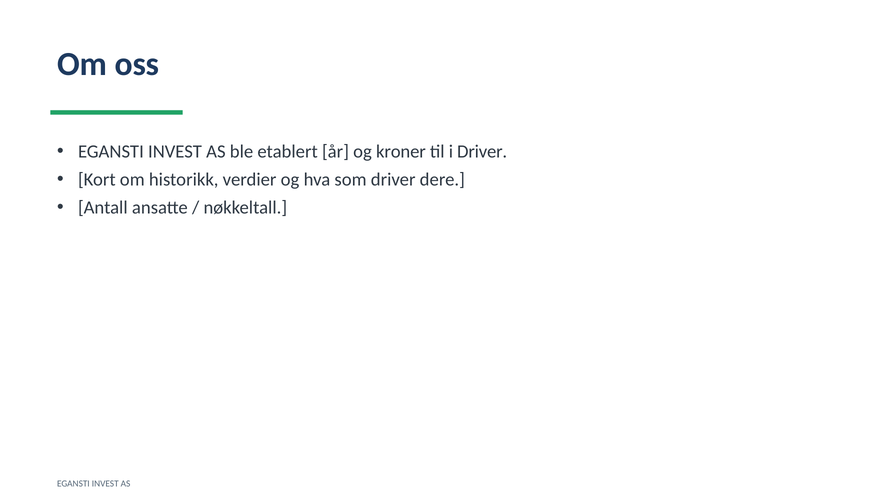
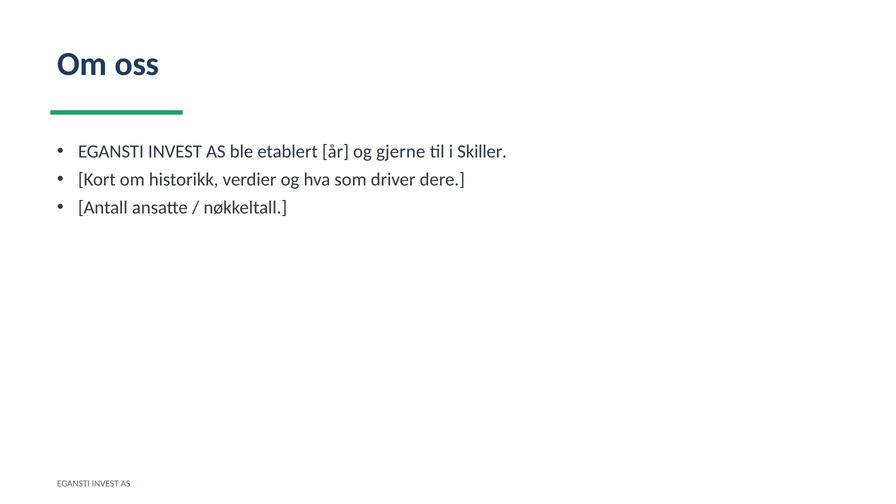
kroner: kroner -> gjerne (401, 152)
i Driver: Driver -> Skiller (482, 152)
